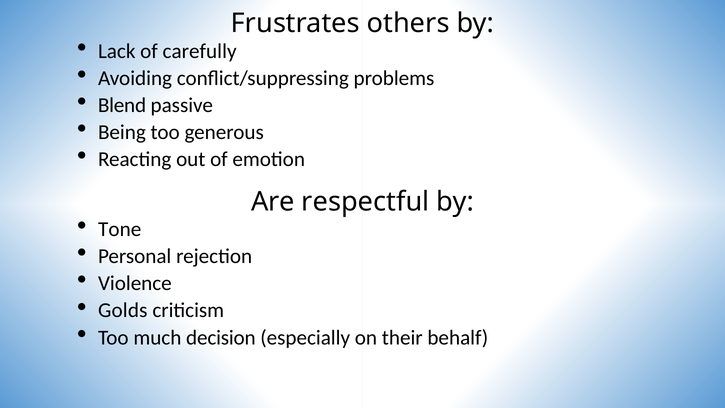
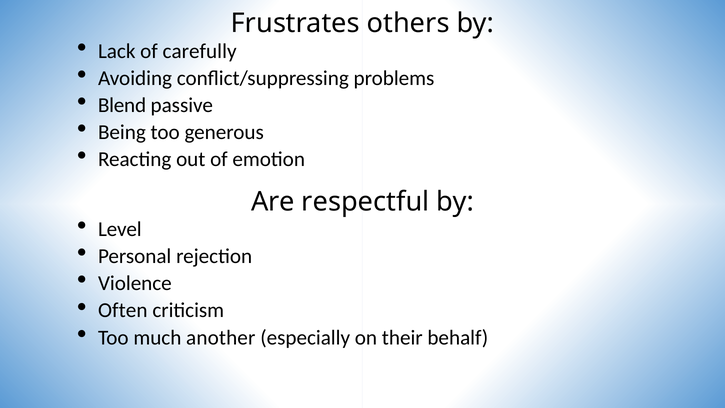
Tone: Tone -> Level (120, 229)
Golds: Golds -> Often (123, 310)
decision: decision -> another (221, 337)
